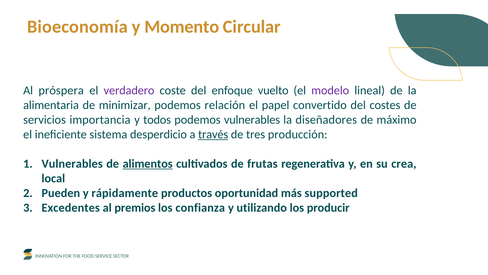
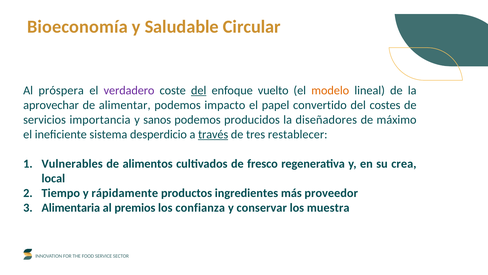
Momento: Momento -> Saludable (182, 27)
del underline: none -> present (199, 90)
modelo colour: purple -> orange (330, 90)
alimentaria: alimentaria -> aprovechar (51, 105)
minimizar: minimizar -> alimentar (125, 105)
relación: relación -> impacto (225, 105)
todos: todos -> sanos (157, 120)
podemos vulnerables: vulnerables -> producidos (252, 120)
producción: producción -> restablecer (298, 134)
alimentos underline: present -> none (148, 164)
frutas: frutas -> fresco (262, 164)
Pueden: Pueden -> Tiempo (61, 193)
oportunidad: oportunidad -> ingredientes (247, 193)
supported: supported -> proveedor (331, 193)
Excedentes: Excedentes -> Alimentaria (71, 207)
utilizando: utilizando -> conservar (262, 207)
producir: producir -> muestra (328, 207)
